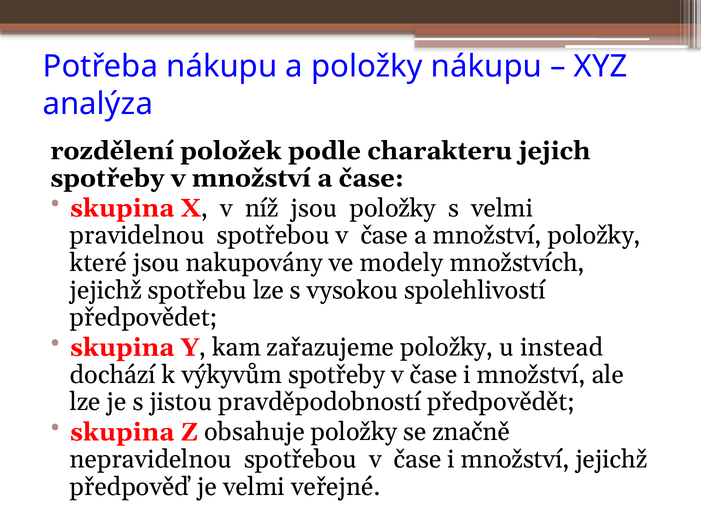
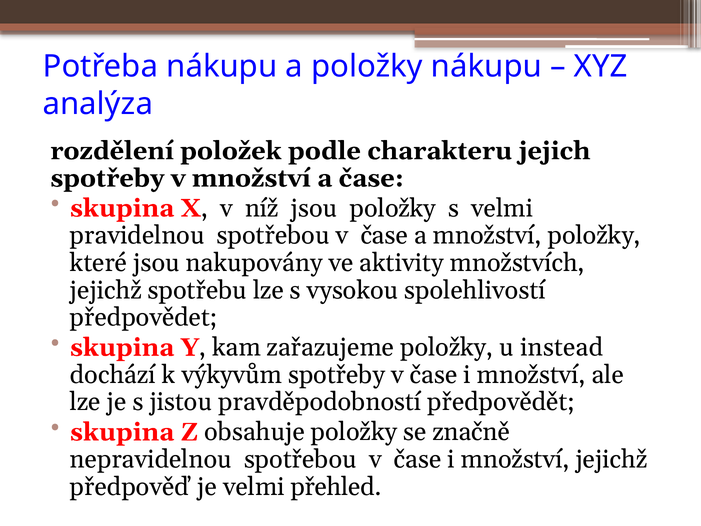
modely: modely -> aktivity (402, 263)
veřejné: veřejné -> přehled (336, 487)
